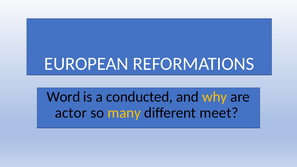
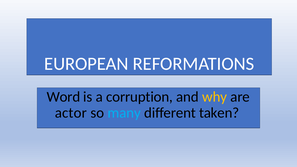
conducted: conducted -> corruption (139, 97)
many colour: yellow -> light blue (124, 113)
meet: meet -> taken (219, 113)
